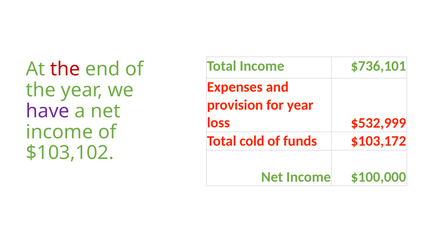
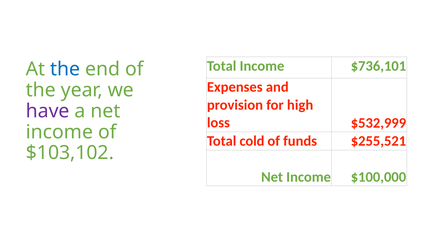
the colour: red -> blue (65, 69)
for year: year -> high (300, 105)
$103,172: $103,172 -> $255,521 (378, 141)
